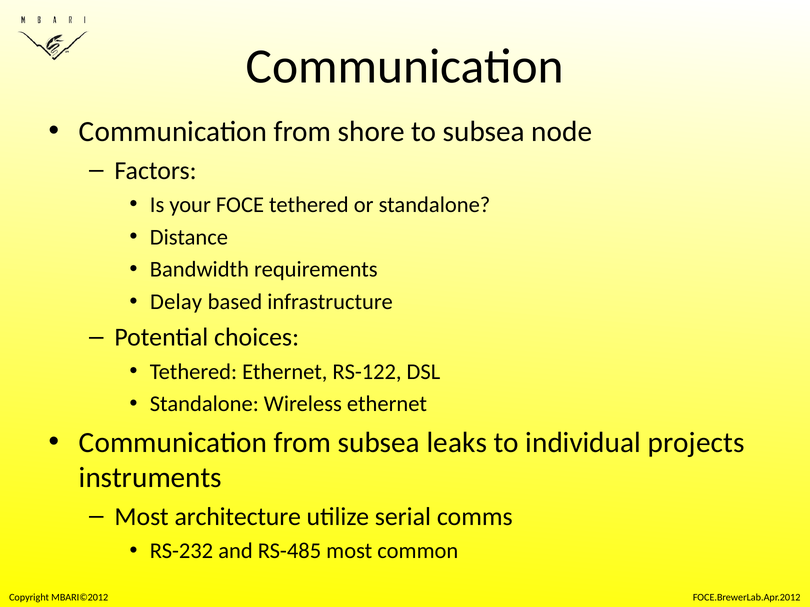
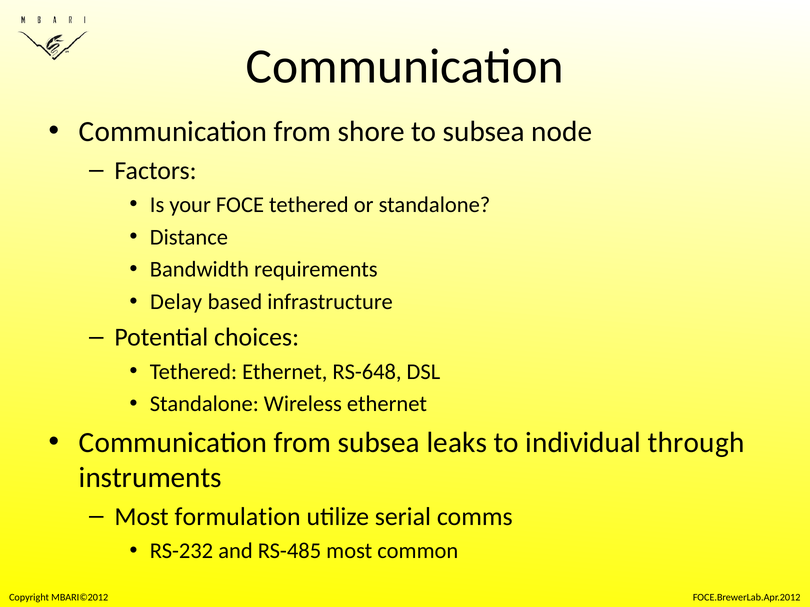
RS-122: RS-122 -> RS-648 (367, 372)
projects: projects -> through (696, 443)
architecture: architecture -> formulation (238, 517)
